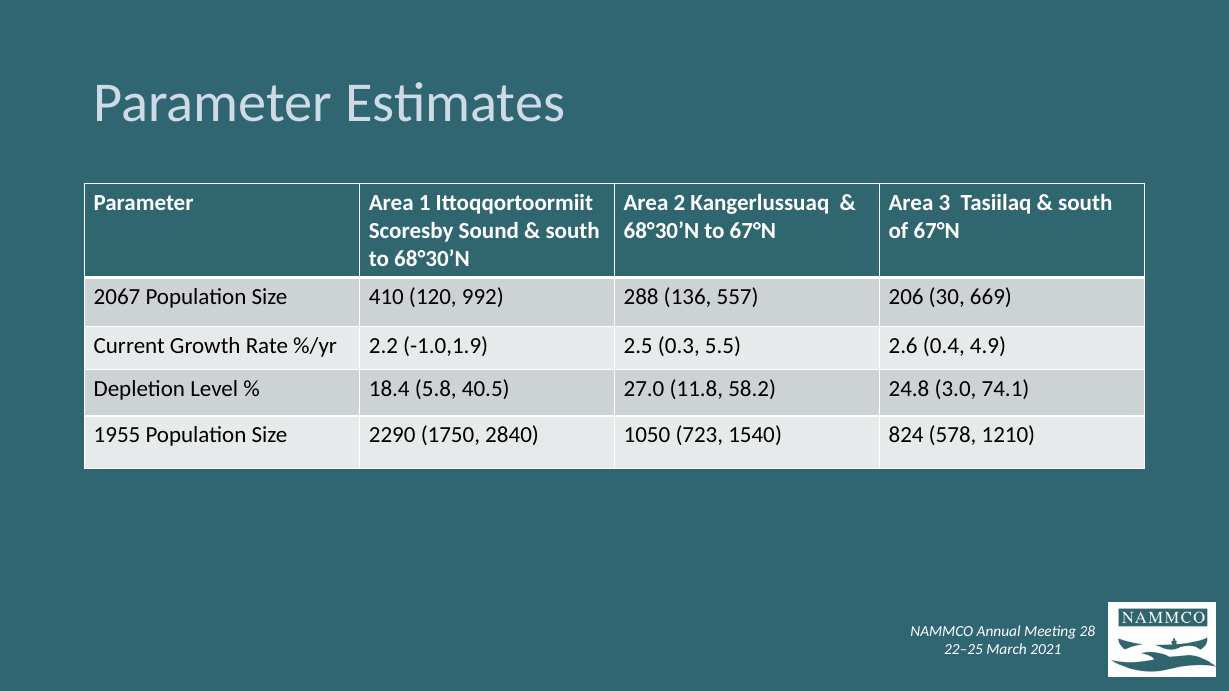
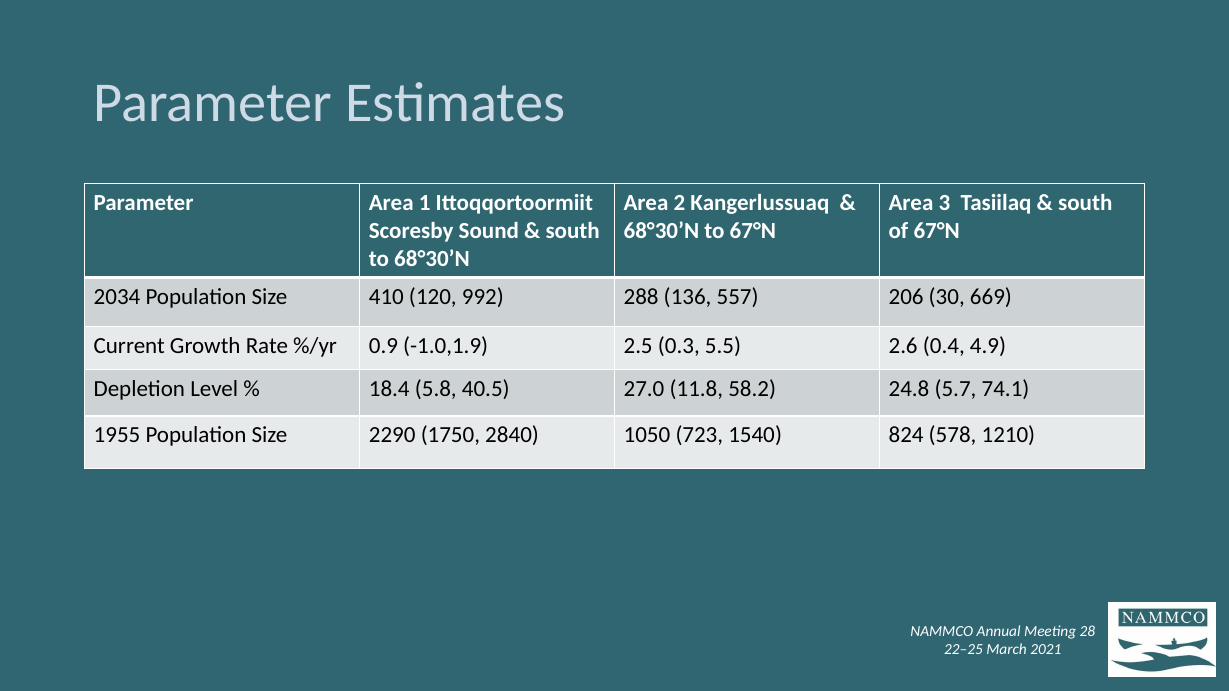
2067: 2067 -> 2034 (117, 297)
2.2: 2.2 -> 0.9 (383, 346)
3.0: 3.0 -> 5.7 (955, 389)
